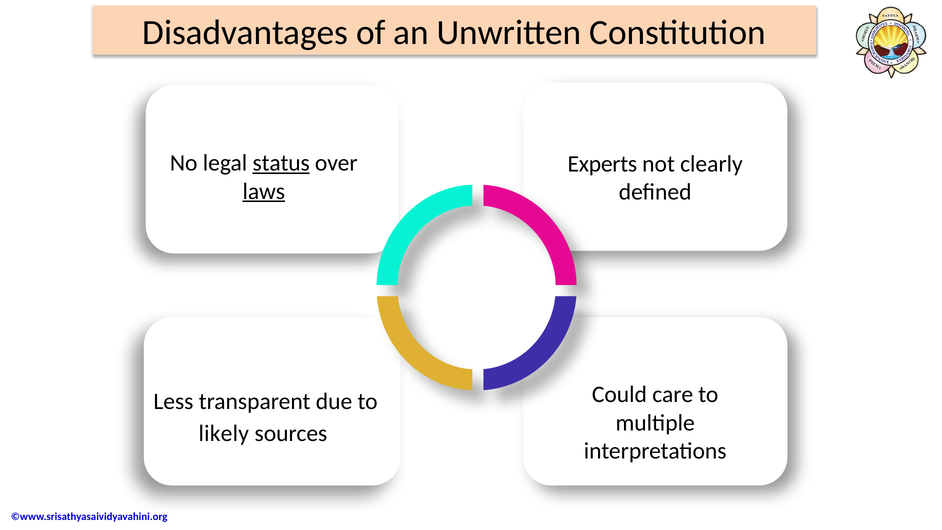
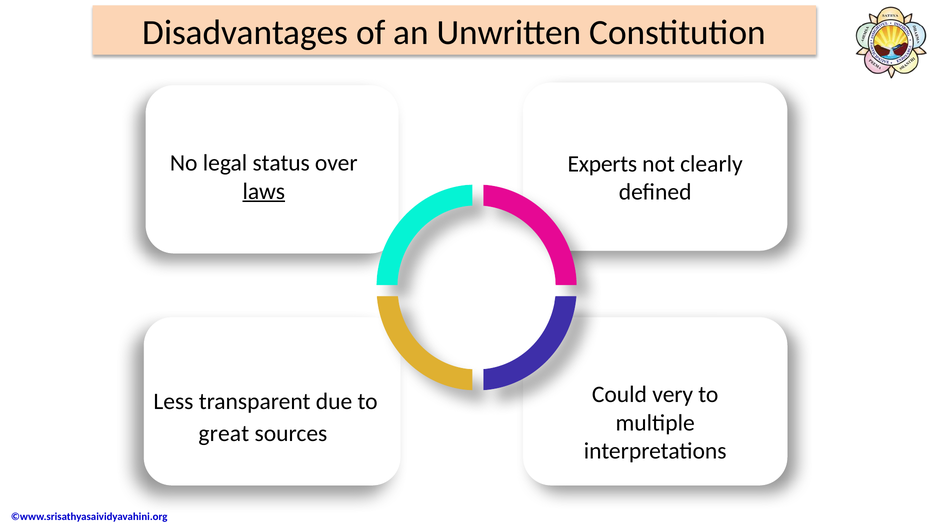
status underline: present -> none (281, 163)
care: care -> very (673, 394)
likely: likely -> great (224, 434)
